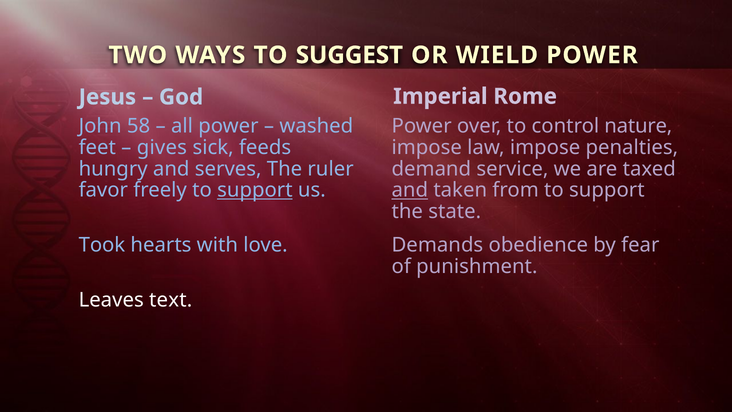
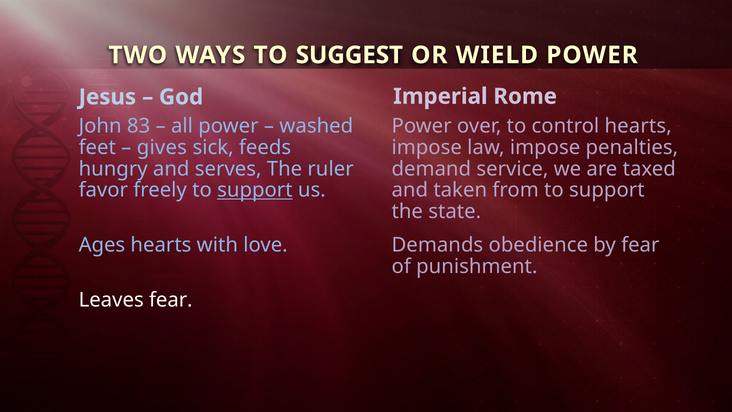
58: 58 -> 83 (139, 126)
control nature: nature -> hearts (638, 126)
and underline: present -> none (410, 190)
Took: Took -> Ages (102, 245)
Leaves text: text -> fear (171, 300)
